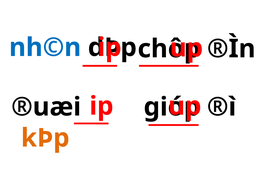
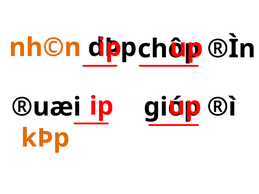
nh©n colour: blue -> orange (45, 48)
